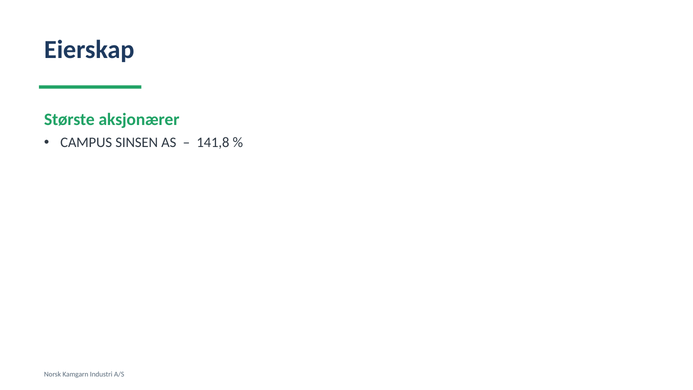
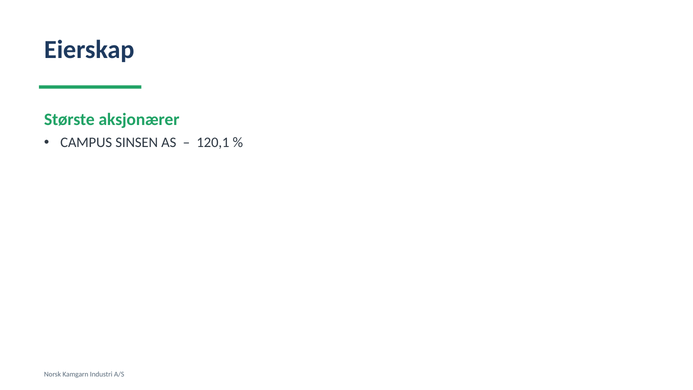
141,8: 141,8 -> 120,1 (213, 143)
